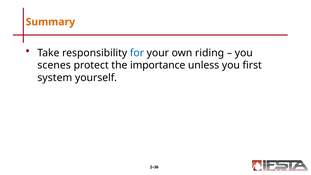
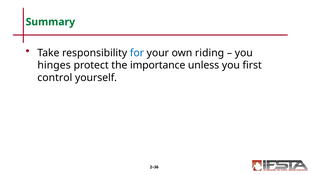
Summary colour: orange -> green (50, 22)
scenes: scenes -> hinges (54, 65)
system: system -> control (55, 78)
